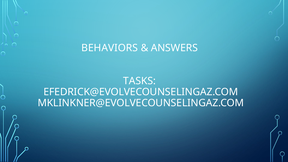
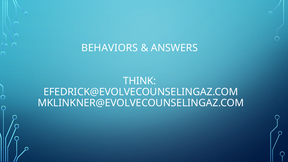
TASKS: TASKS -> THINK (140, 81)
